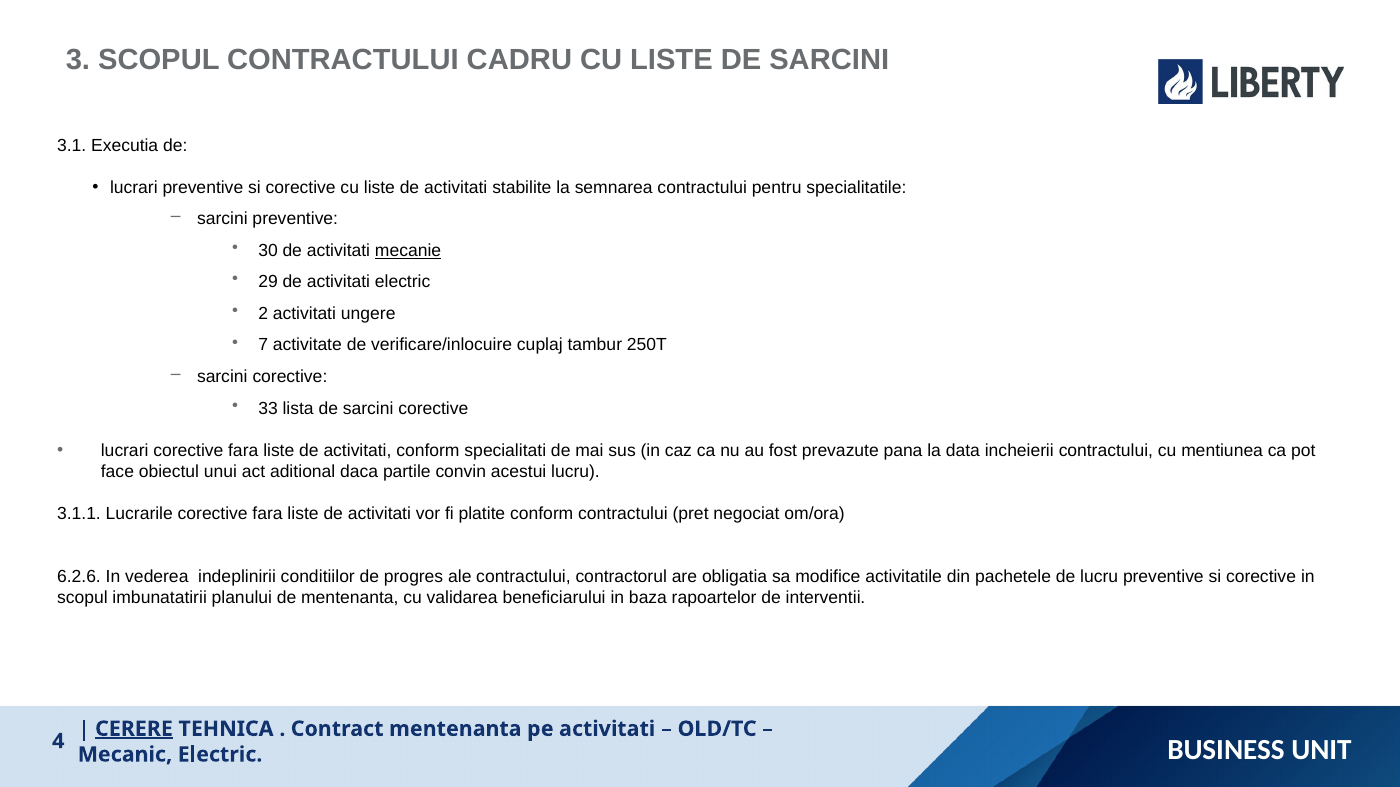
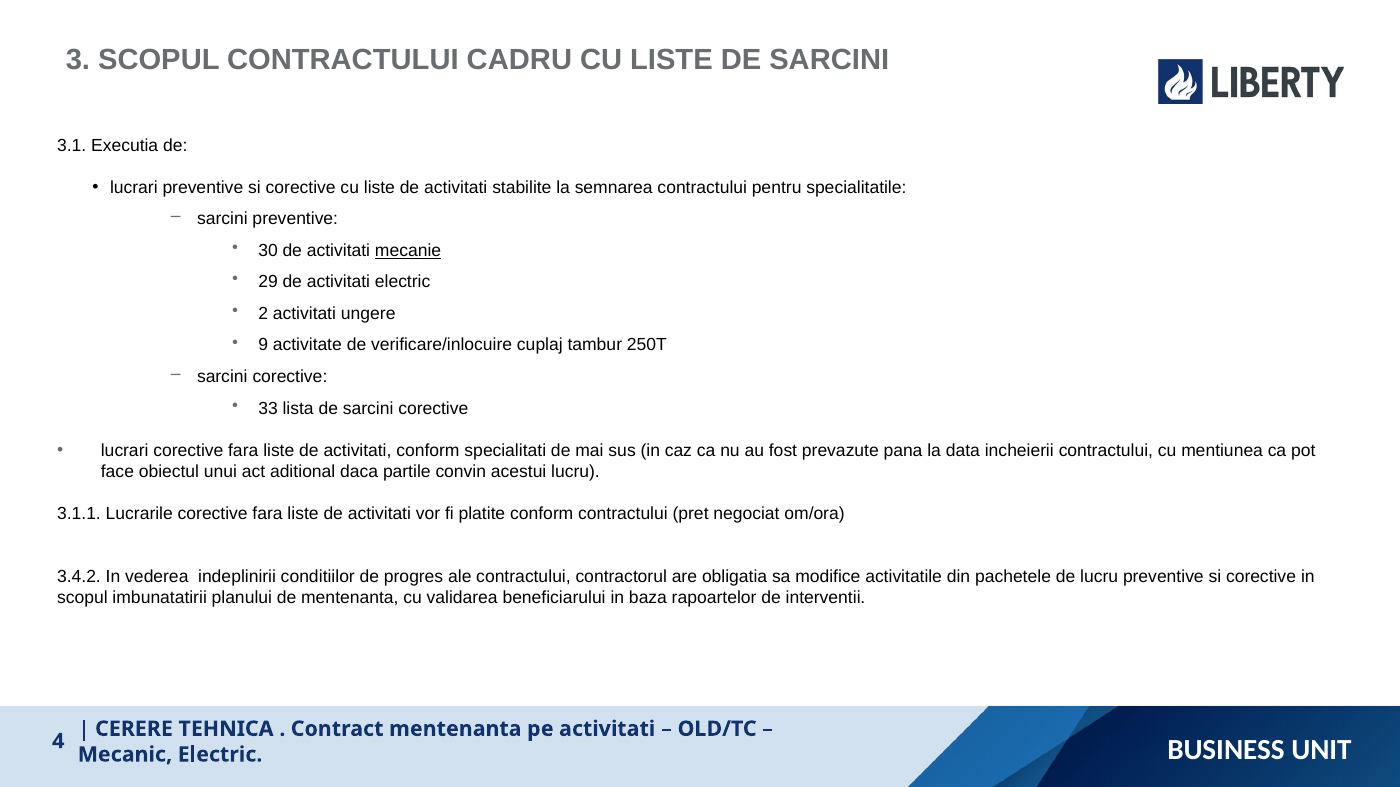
7: 7 -> 9 (263, 345)
6.2.6: 6.2.6 -> 3.4.2 (79, 577)
CERERE underline: present -> none (134, 729)
